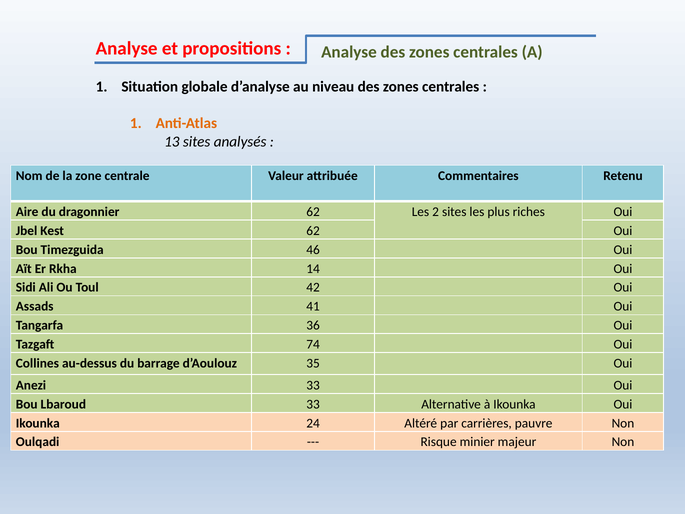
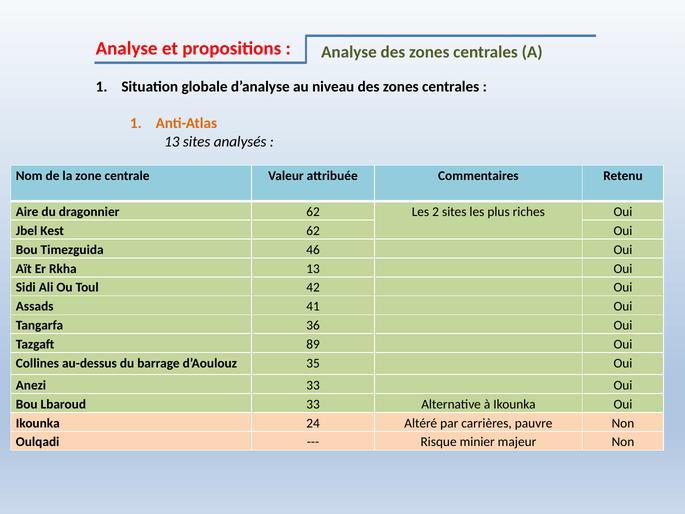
Rkha 14: 14 -> 13 (313, 269)
74: 74 -> 89 (313, 344)
